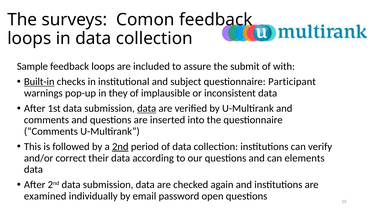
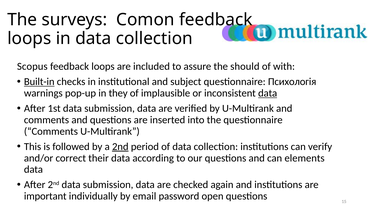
Sample: Sample -> Scopus (32, 66)
submit: submit -> should (245, 66)
Participant: Participant -> Психологія (292, 82)
data underline: none -> present (268, 93)
data underline: present -> none (147, 108)
examined: examined -> important (45, 196)
